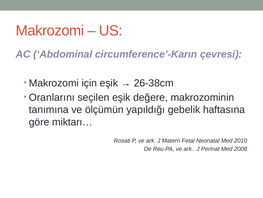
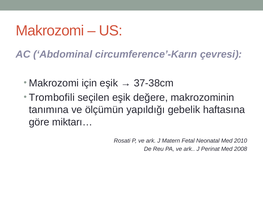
26-38cm: 26-38cm -> 37-38cm (154, 83)
Oranlarını: Oranlarını -> Trombofili (52, 97)
